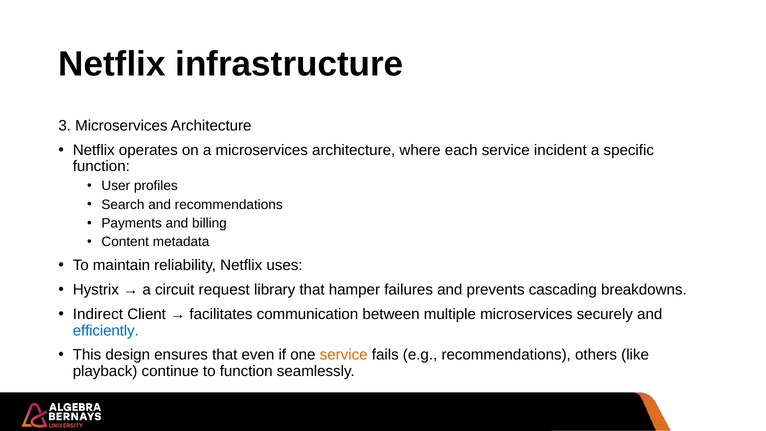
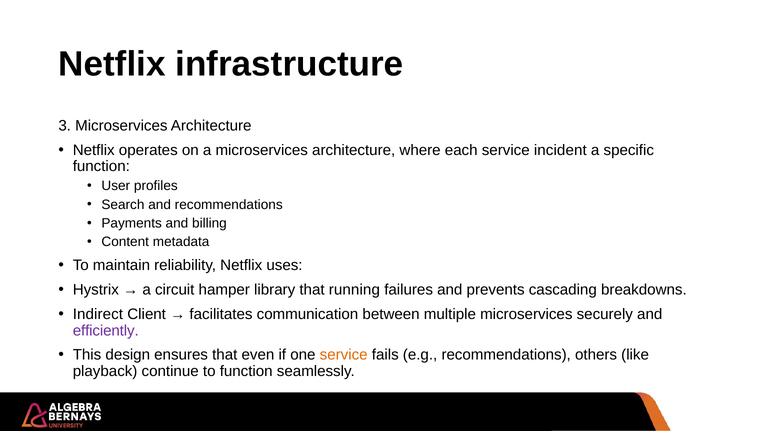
request: request -> hamper (224, 290)
hamper: hamper -> running (354, 290)
efficiently colour: blue -> purple (106, 330)
